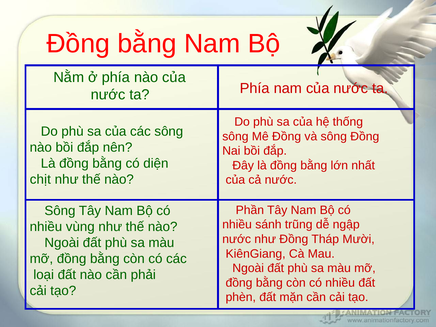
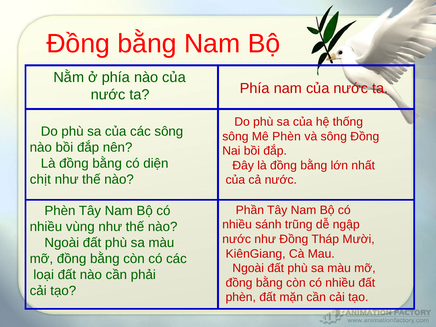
Mê Đồng: Đồng -> Phèn (287, 136)
Sông: Sông -> Phèn (60, 211)
